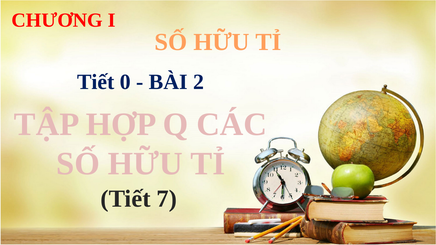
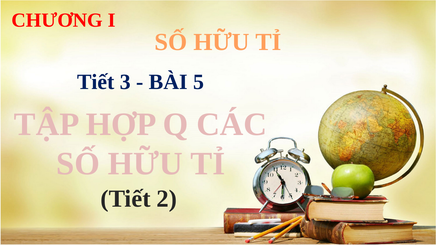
0: 0 -> 3 (125, 82)
2: 2 -> 5 (198, 82)
7: 7 -> 2 (167, 199)
